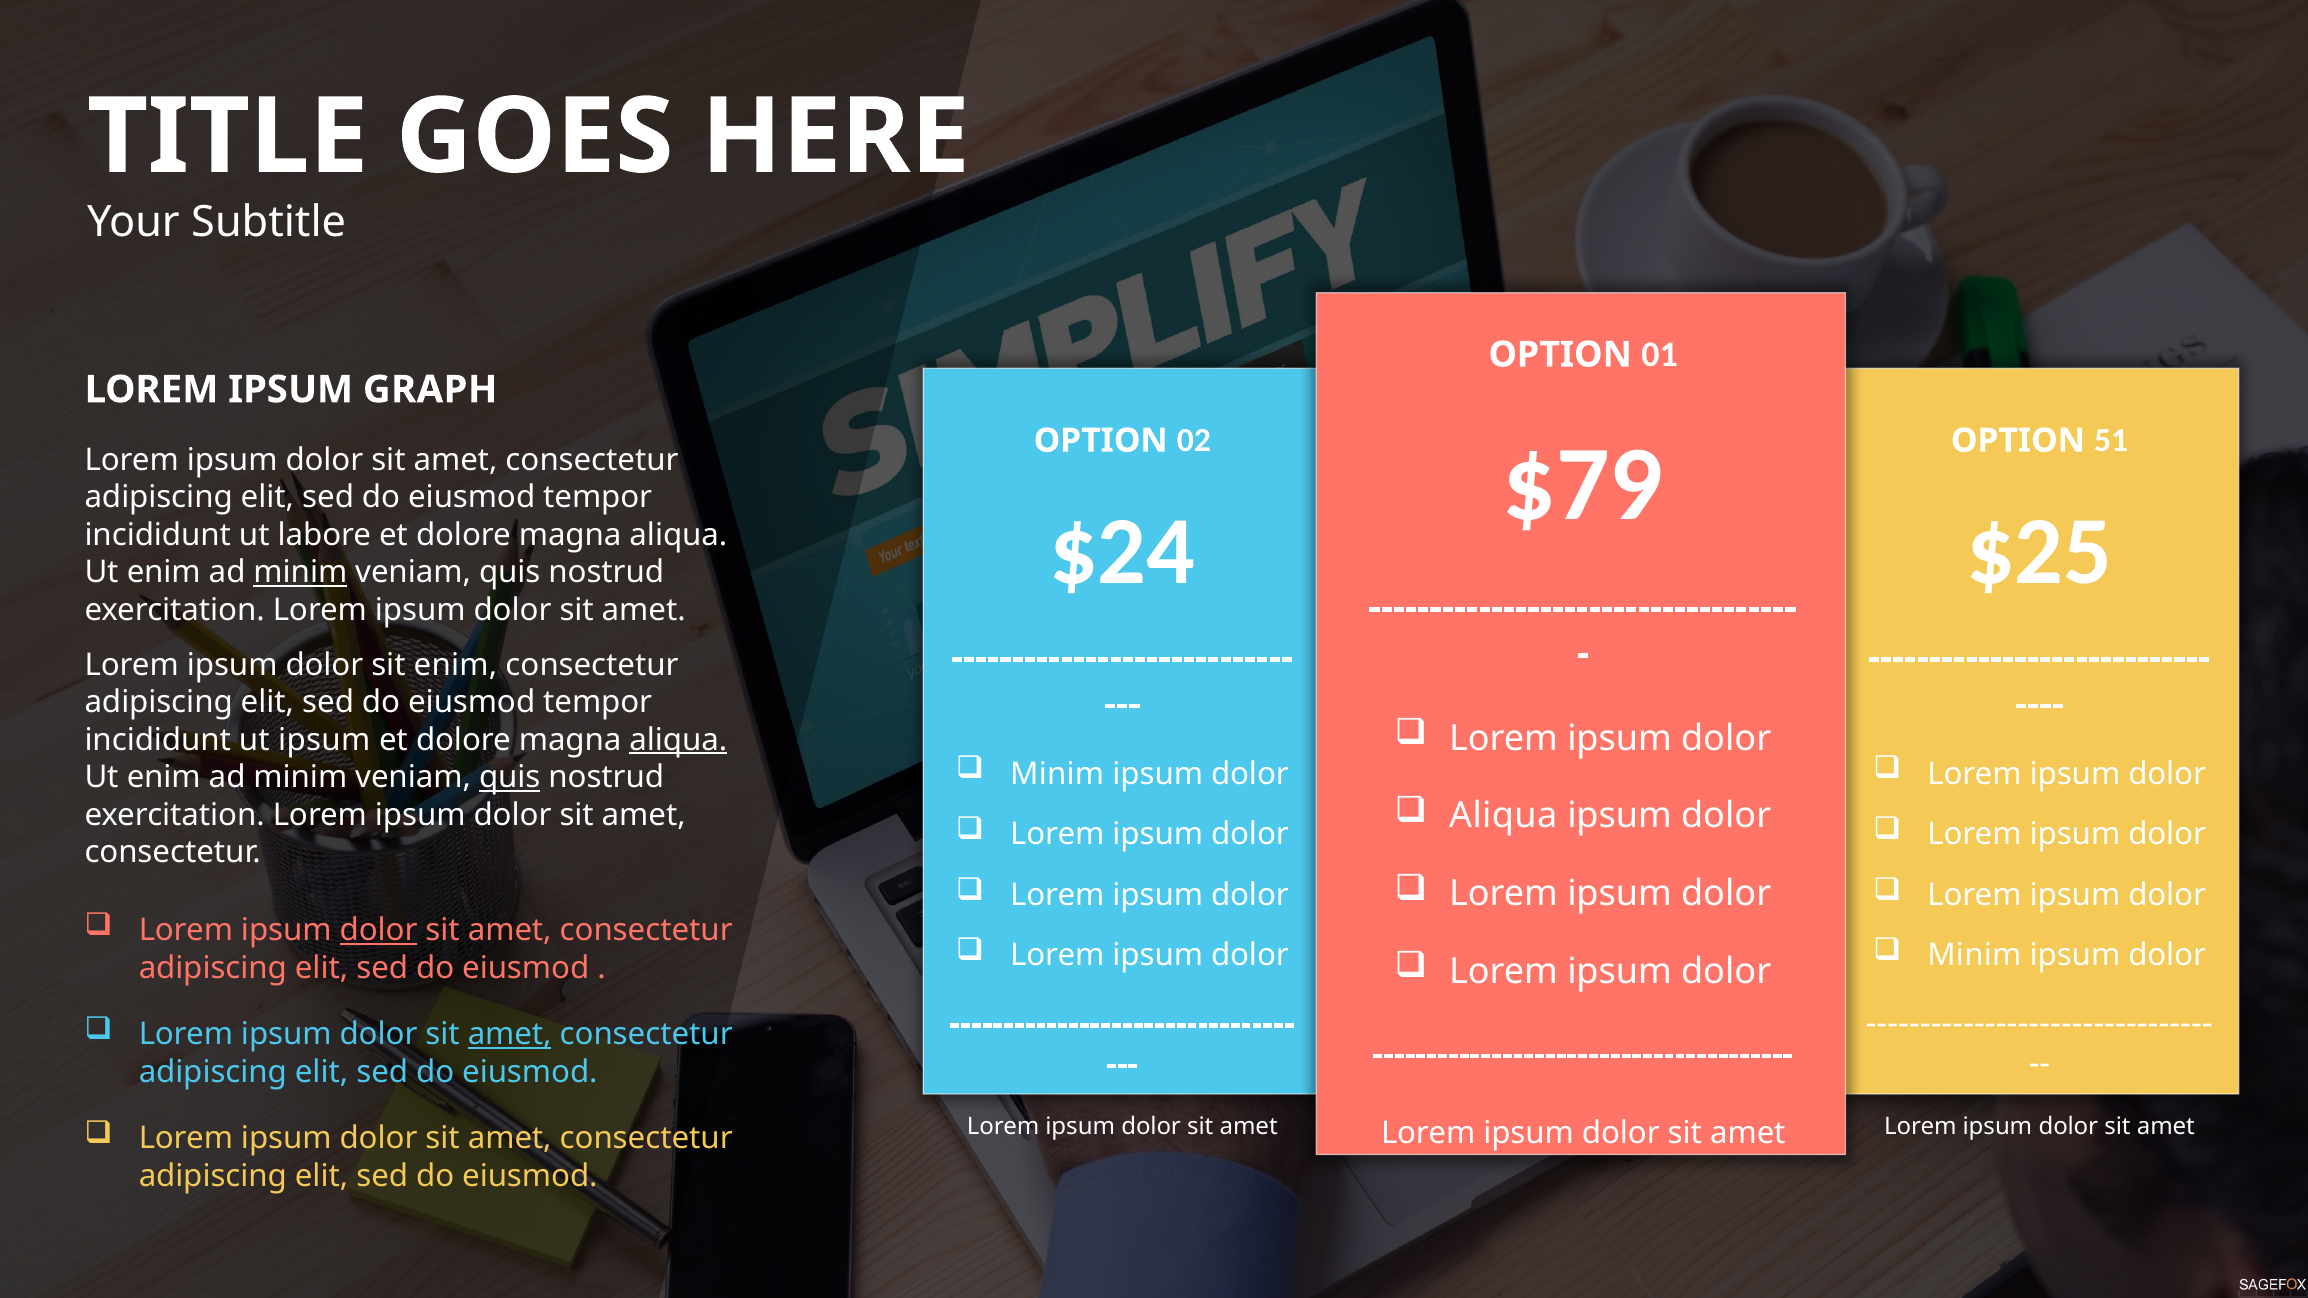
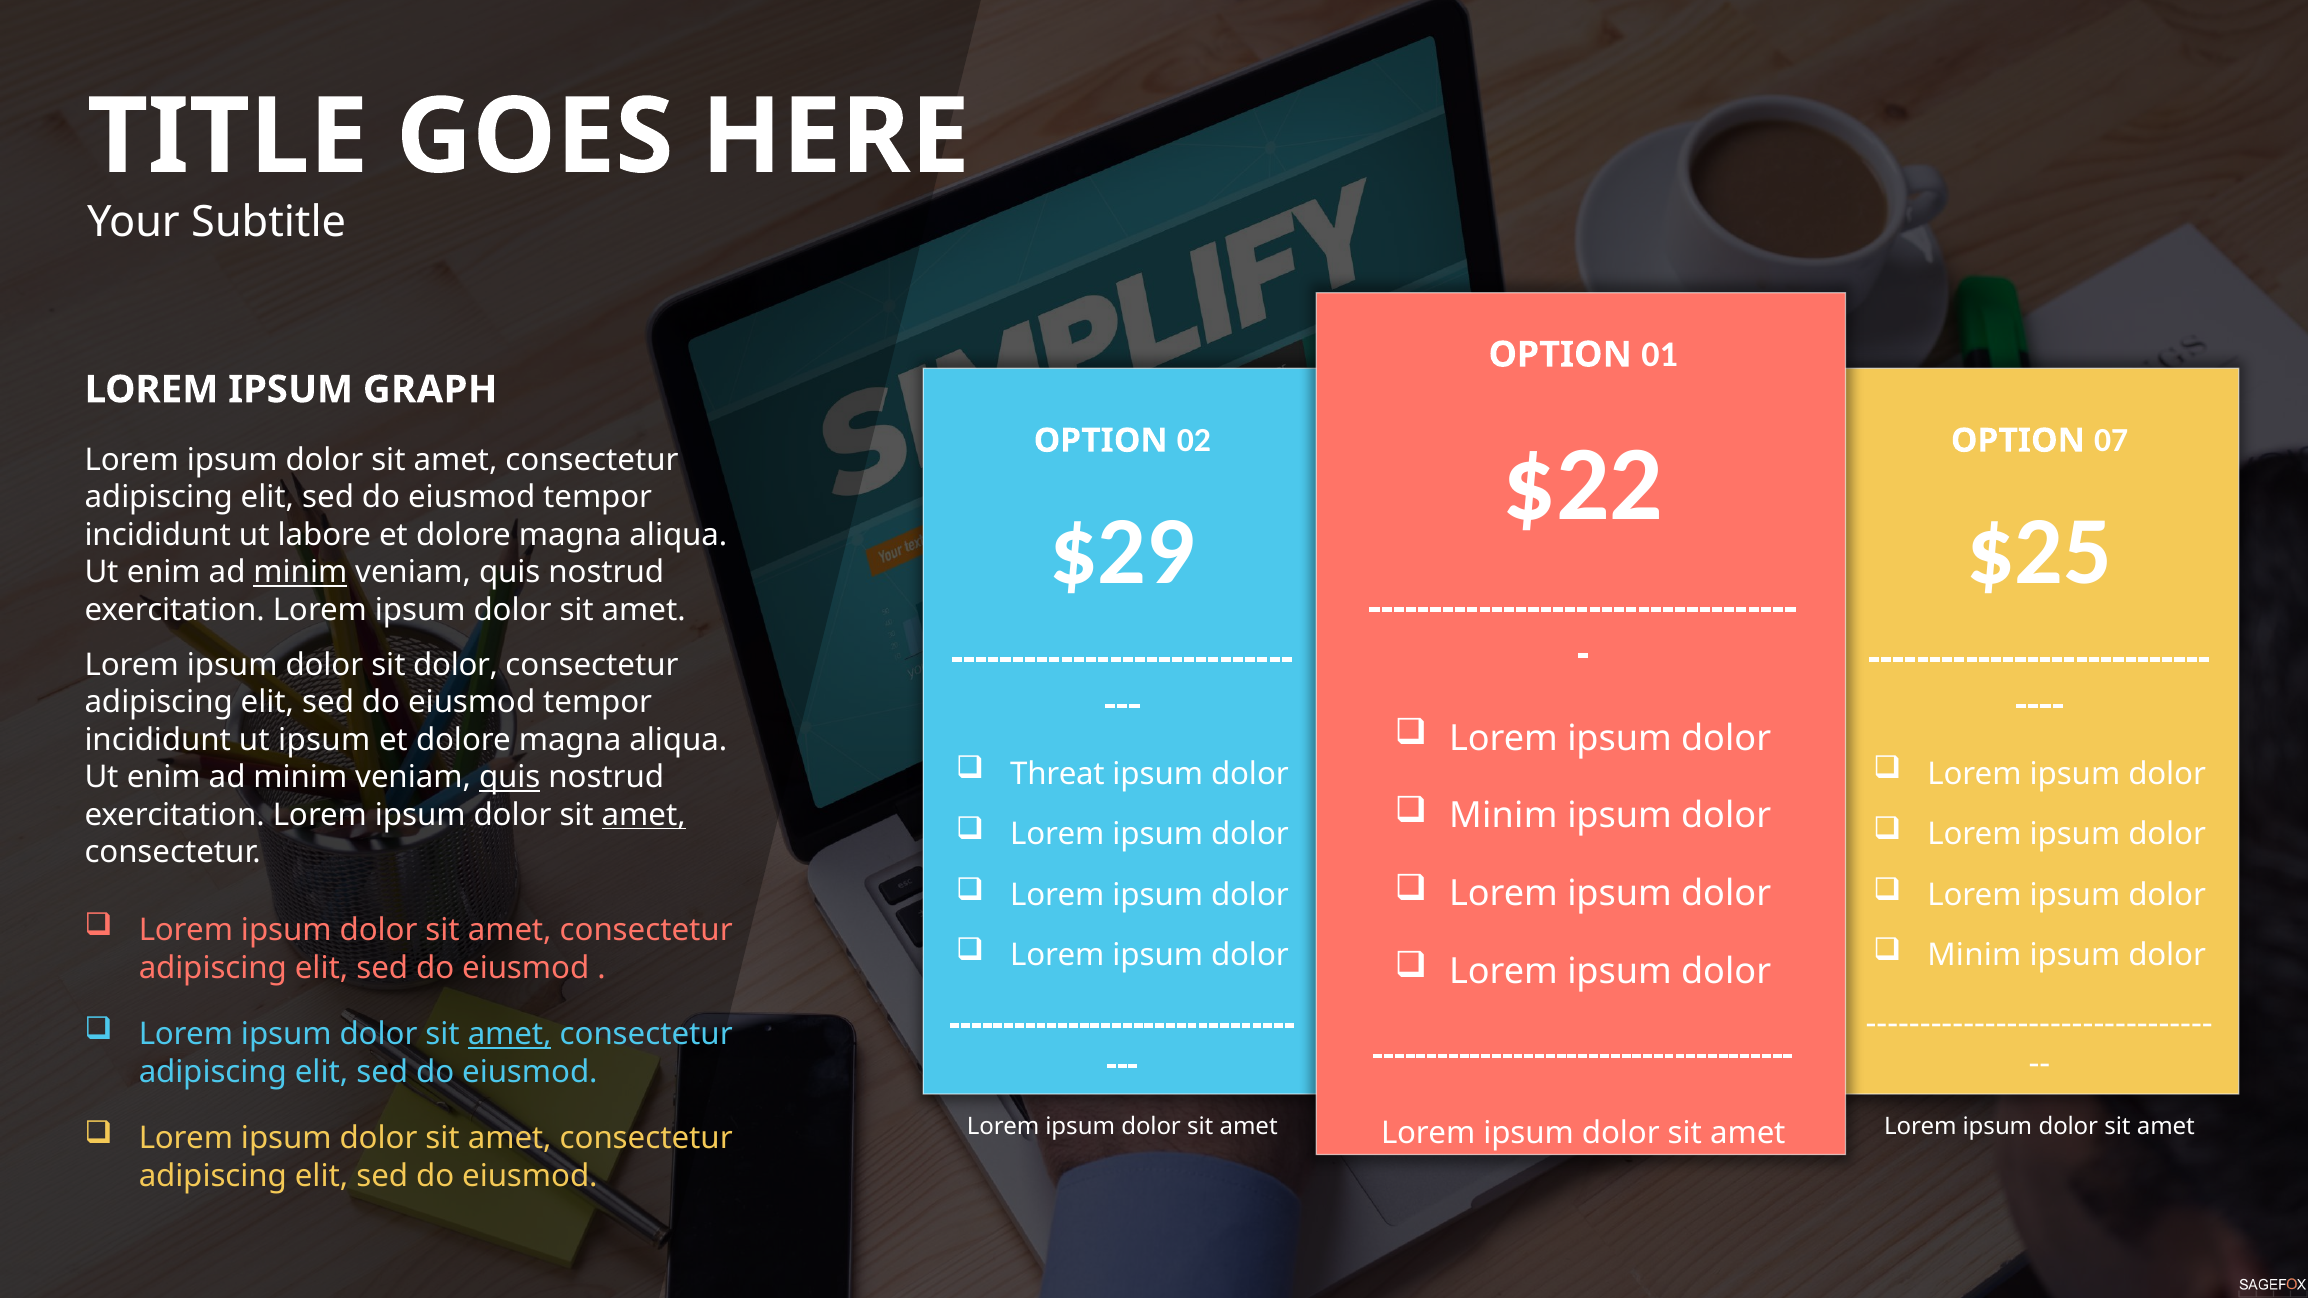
51: 51 -> 07 (2111, 441)
$79: $79 -> $22 (1583, 485)
$24: $24 -> $29 (1122, 552)
sit enim: enim -> dolor (456, 665)
aliqua underline: present -> none (678, 740)
Minim: Minim -> Threat (1057, 774)
Aliqua: Aliqua -> Minim (1503, 816)
amet underline: none -> present (644, 815)
dolor underline: present -> none (379, 931)
